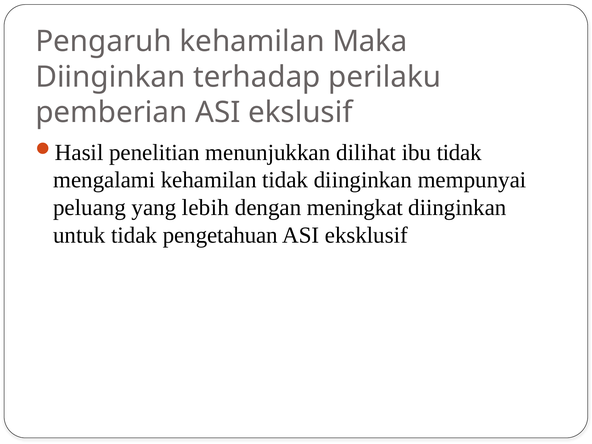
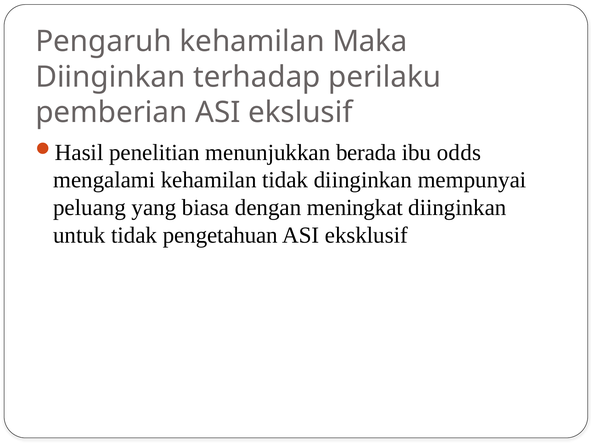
dilihat: dilihat -> berada (366, 152)
ibu tidak: tidak -> odds (459, 152)
lebih: lebih -> biasa (206, 208)
